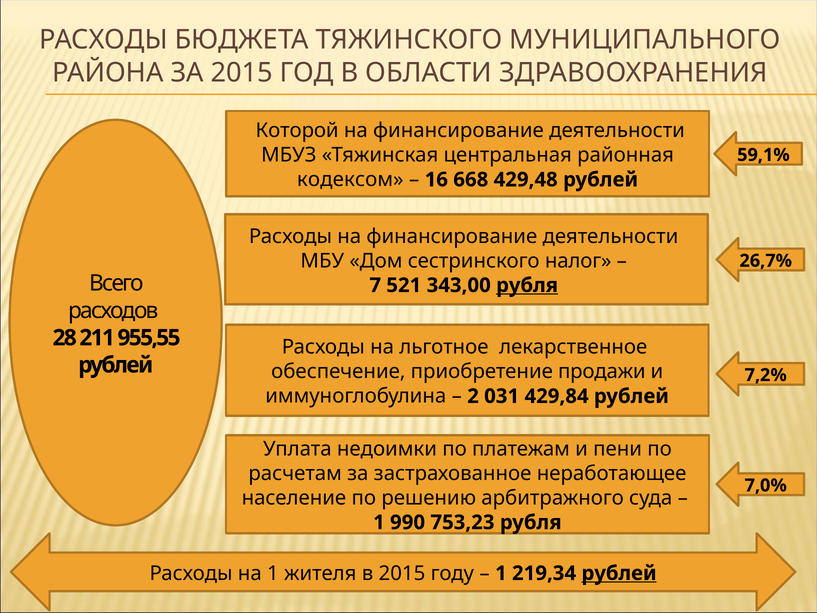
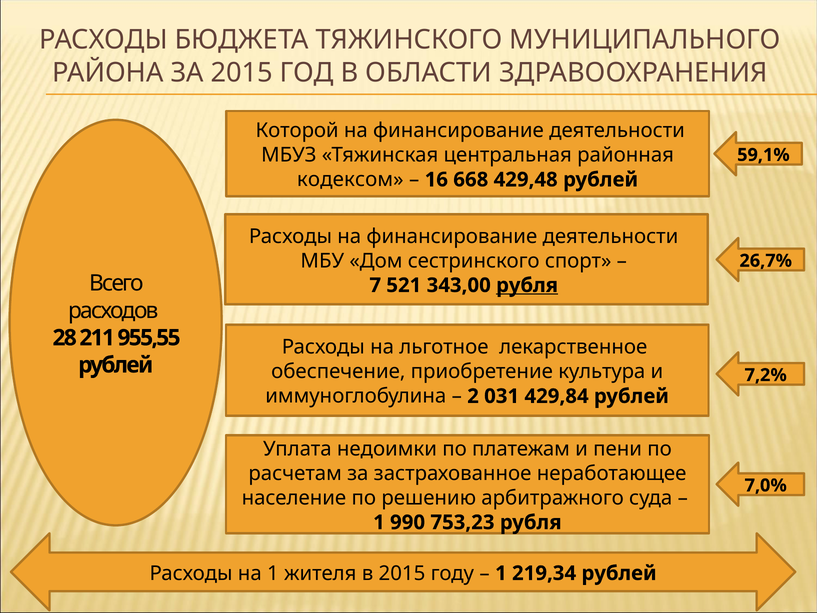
налог: налог -> спорт (578, 261)
продажи: продажи -> культура (602, 372)
рублей underline: present -> none (619, 573)
